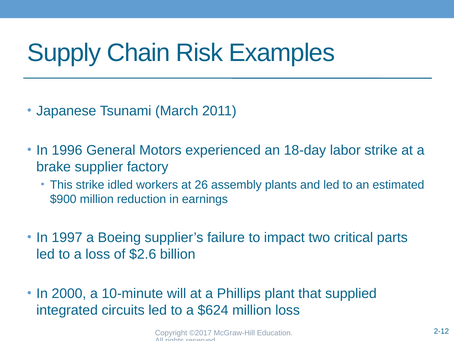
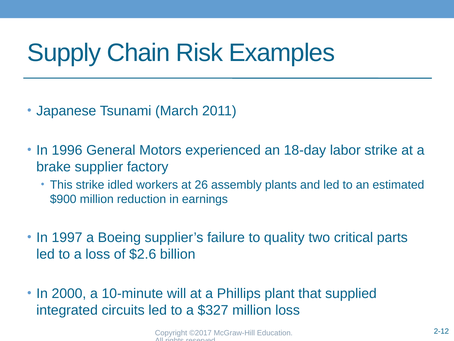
impact: impact -> quality (284, 237)
$624: $624 -> $327 (213, 310)
